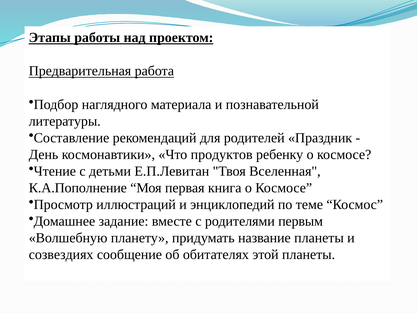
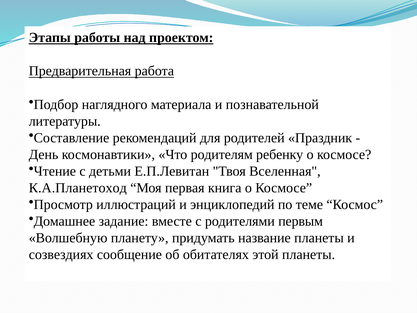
продуктов: продуктов -> родителям (222, 154)
К.А.Пополнение: К.А.Пополнение -> К.А.Планетоход (78, 188)
